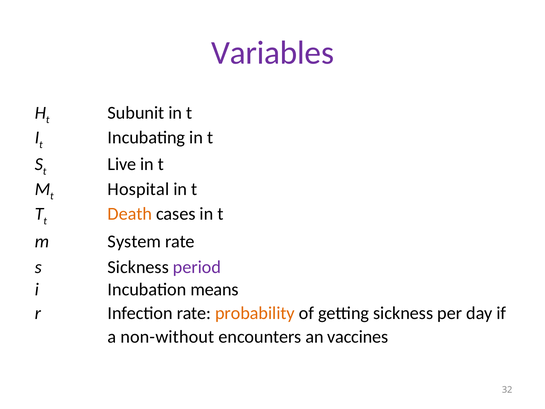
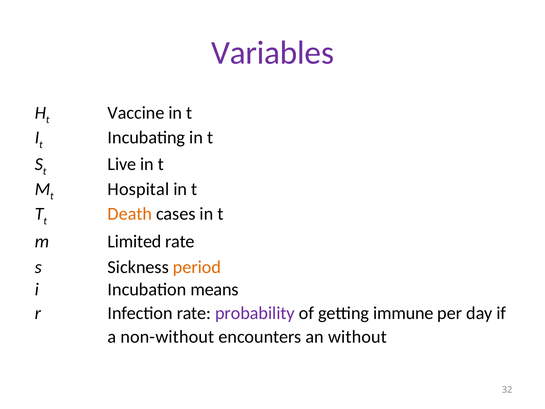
Subunit: Subunit -> Vaccine (136, 113)
System: System -> Limited (134, 241)
period colour: purple -> orange (197, 267)
probability colour: orange -> purple (255, 313)
getting sickness: sickness -> immune (403, 313)
vaccines: vaccines -> without (358, 337)
